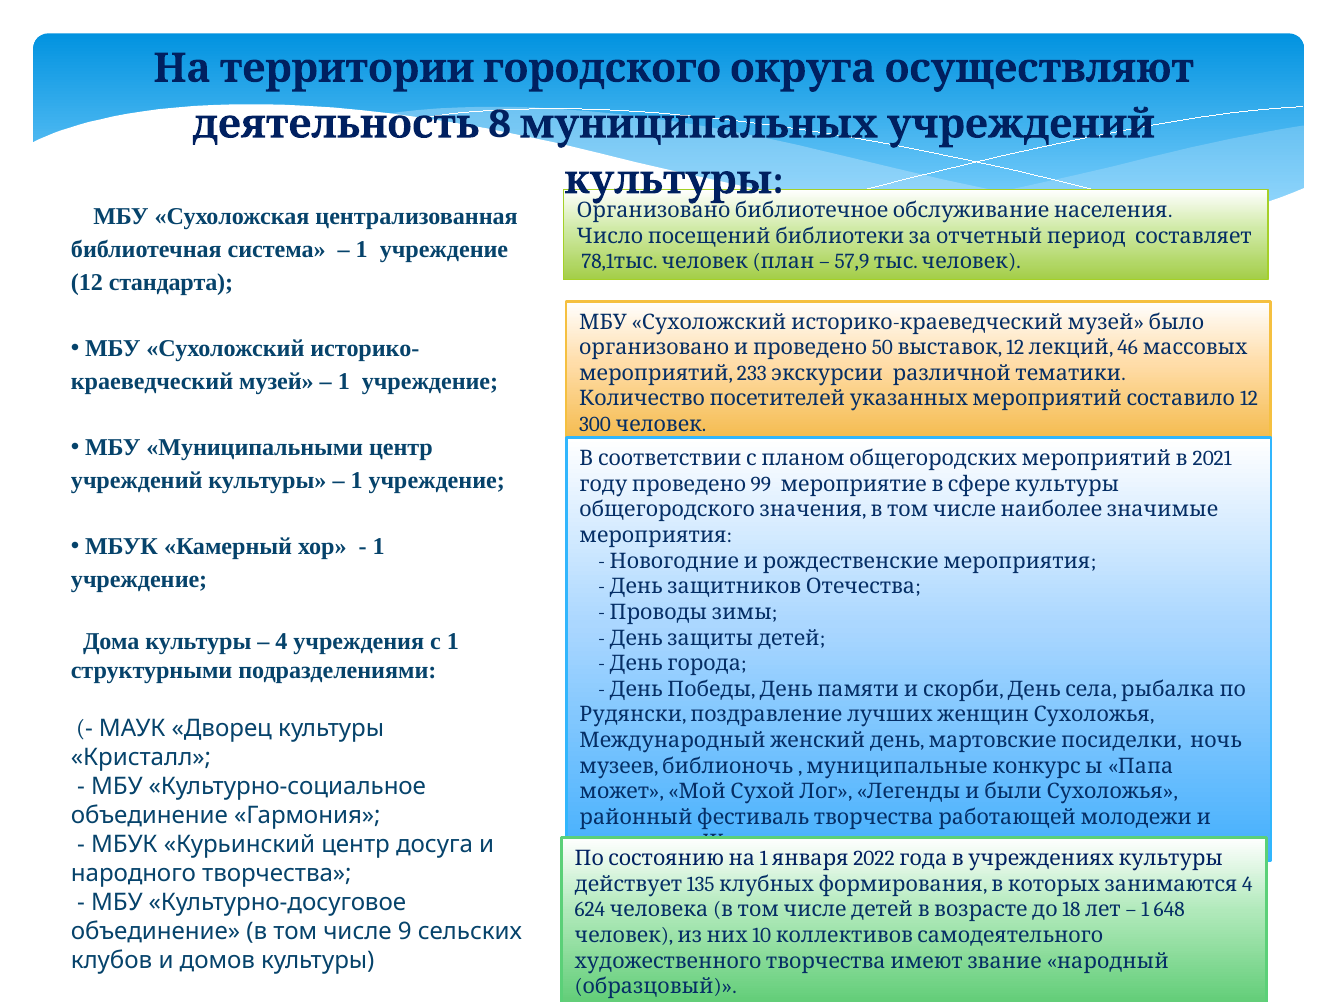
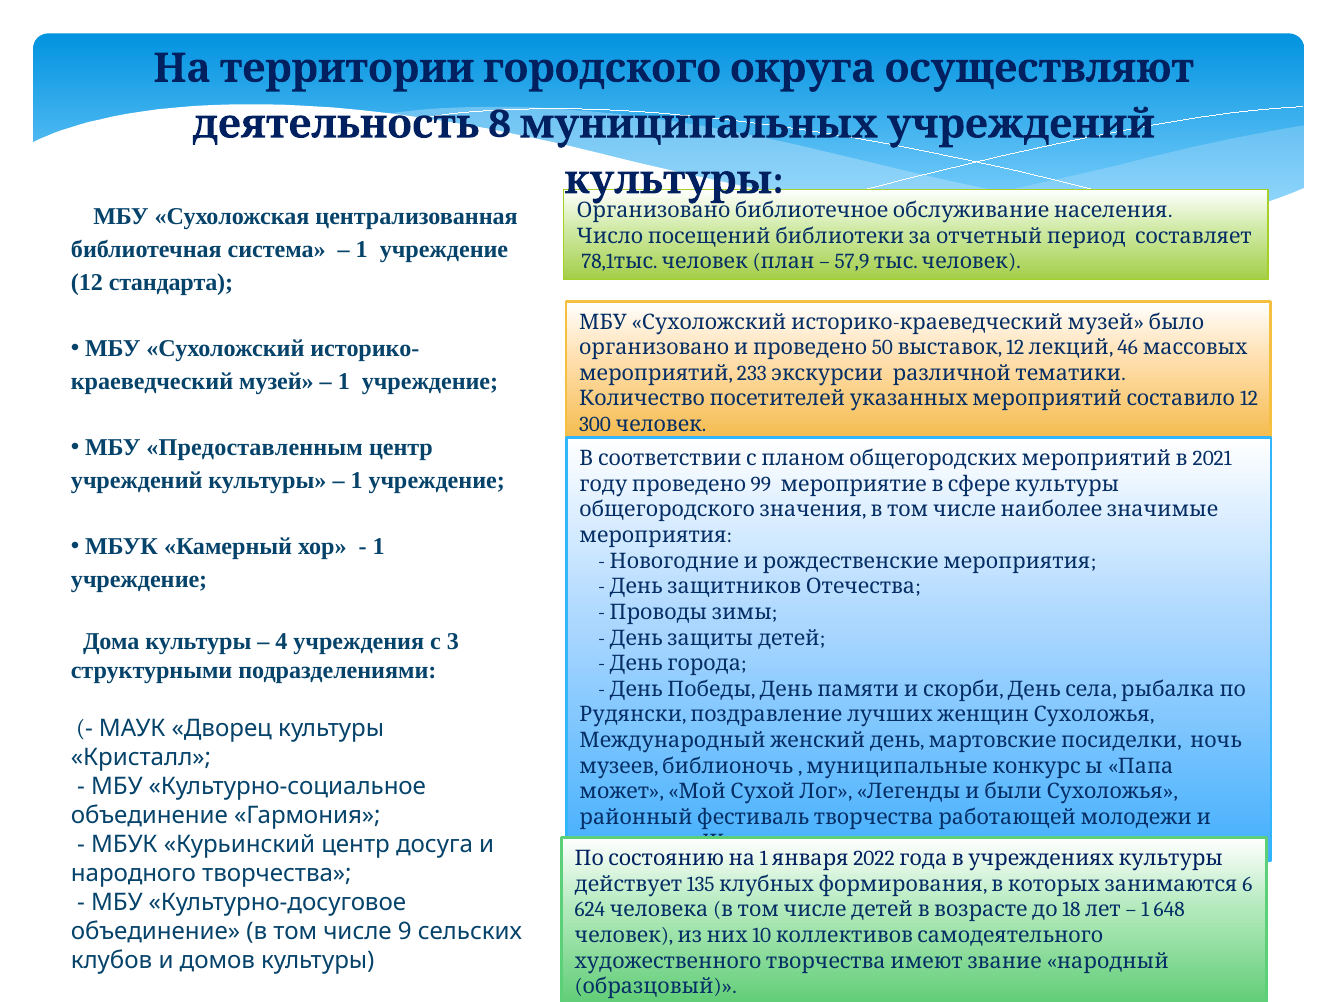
Муниципальными: Муниципальными -> Предоставленным (255, 448)
с 1: 1 -> 3 (453, 642)
4: 4 -> 6 (1247, 884)
